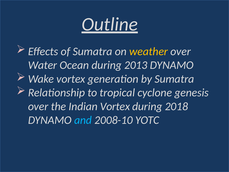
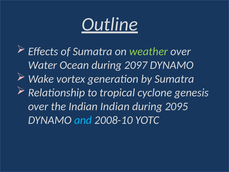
weather colour: yellow -> light green (149, 51)
2013: 2013 -> 2097 (136, 65)
Indian Vortex: Vortex -> Indian (115, 106)
2018: 2018 -> 2095 (176, 106)
